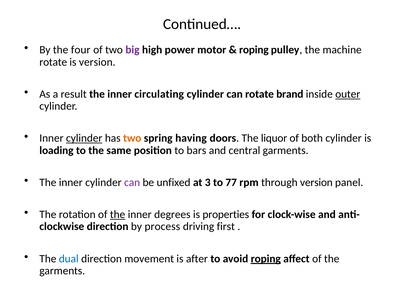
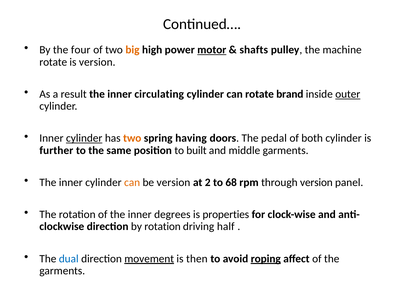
big colour: purple -> orange (132, 50)
motor underline: none -> present (212, 50)
roping: roping -> shafts (254, 50)
liquor: liquor -> pedal (274, 138)
loading: loading -> further (56, 150)
bars: bars -> built (197, 150)
central: central -> middle (244, 150)
can colour: purple -> orange (132, 182)
be unfixed: unfixed -> version (173, 182)
3: 3 -> 2 (208, 182)
77: 77 -> 68 (231, 182)
the underline: present -> none (118, 215)
by process: process -> rotation (163, 227)
first: first -> half (226, 227)
movement underline: none -> present (149, 259)
after: after -> then (197, 259)
